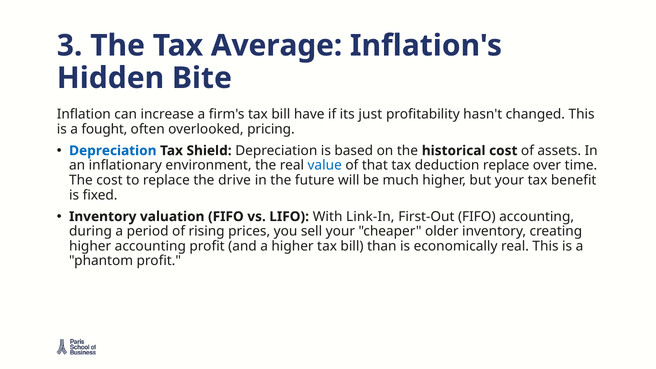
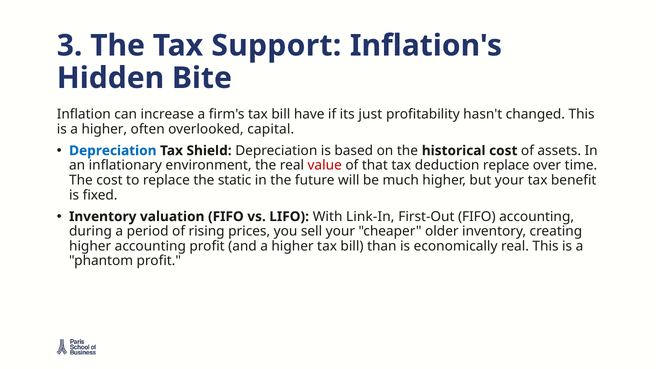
Average: Average -> Support (276, 46)
is a fought: fought -> higher (104, 129)
pricing: pricing -> capital (271, 129)
value colour: blue -> red (325, 165)
drive: drive -> static (235, 180)
